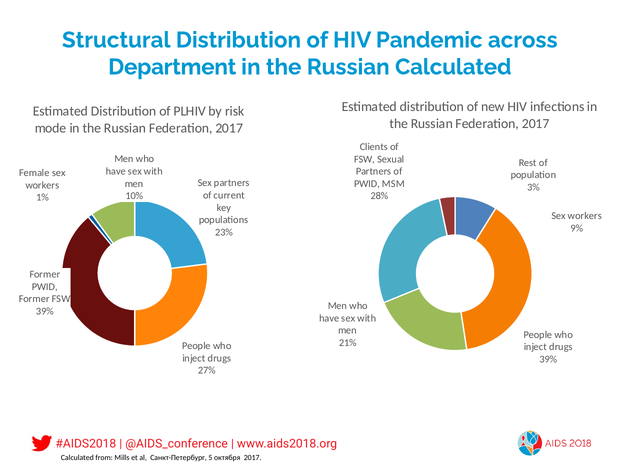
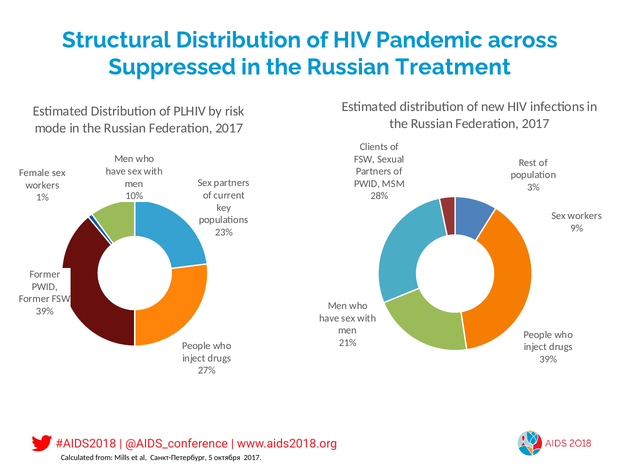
Department: Department -> Suppressed (172, 67)
Russian Calculated: Calculated -> Treatment (453, 67)
